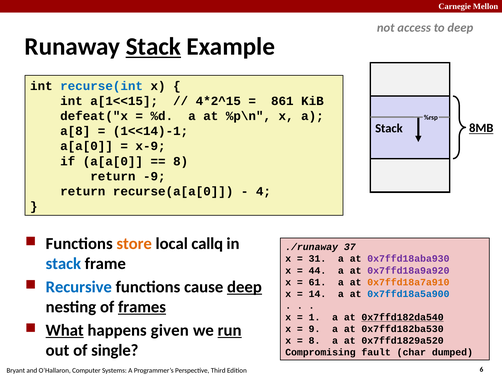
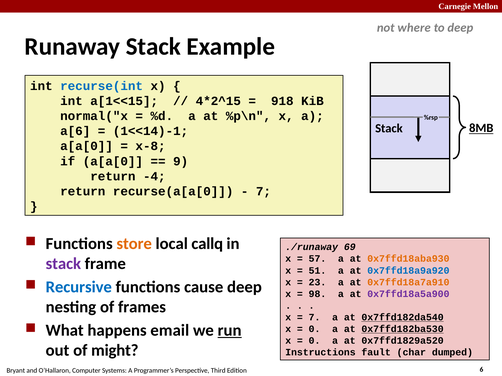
access: access -> where (414, 28)
Stack underline: present -> none (153, 47)
861: 861 -> 918 (282, 101)
defeat("x: defeat("x -> normal("x (94, 116)
a[8: a[8 -> a[6 (75, 131)
x-9: x-9 -> x-8 (151, 146)
8: 8 -> 9 (181, 161)
-9: -9 -> -4 (154, 176)
4: 4 -> 7 (263, 192)
37: 37 -> 69 (350, 247)
31: 31 -> 57 (317, 259)
0x7ffd18aba930 colour: purple -> orange (408, 259)
stack colour: blue -> purple (63, 264)
44: 44 -> 51 (317, 271)
0x7ffd18a9a920 colour: purple -> blue (408, 271)
61: 61 -> 23 (317, 283)
deep underline: present -> none (244, 287)
14: 14 -> 98 (317, 294)
0x7ffd18a5a900 colour: blue -> purple (408, 294)
frames underline: present -> none (142, 307)
1: 1 -> 7 (315, 318)
What underline: present -> none (65, 331)
given: given -> email (170, 331)
9: 9 -> 0 (315, 329)
0x7ffd182ba530 underline: none -> present (403, 329)
8: 8 -> 0 (315, 341)
single: single -> might (115, 351)
Compromising: Compromising -> Instructions (320, 353)
